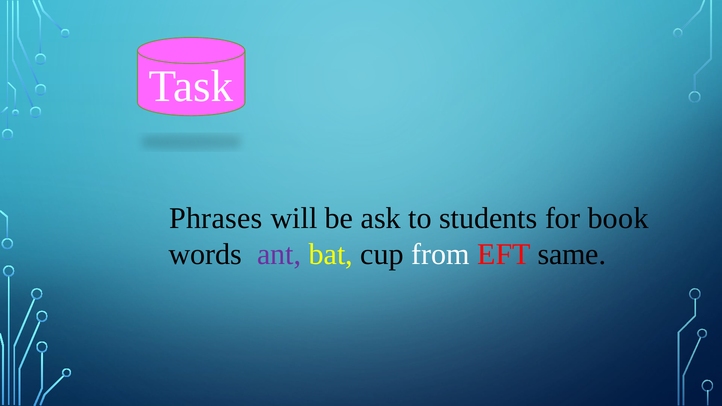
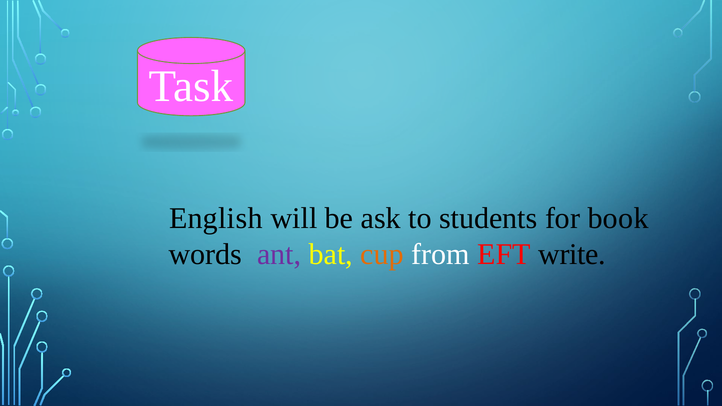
Phrases: Phrases -> English (216, 218)
cup colour: black -> orange (382, 254)
same: same -> write (572, 254)
